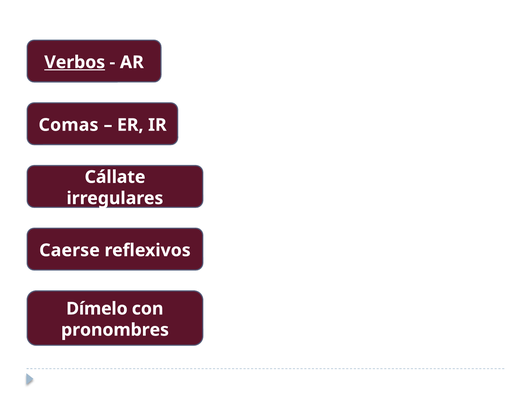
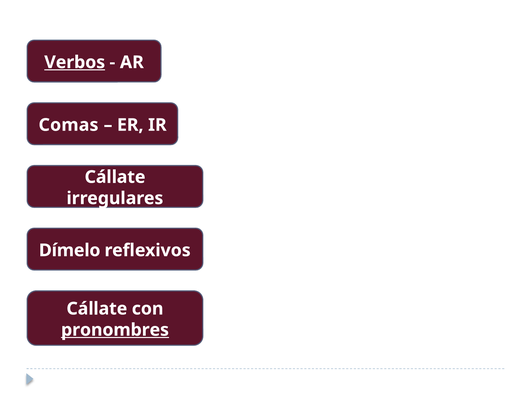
Caerse: Caerse -> Dímelo (70, 251)
Dímelo: Dímelo -> Cállate (97, 309)
pronombres underline: none -> present (115, 330)
